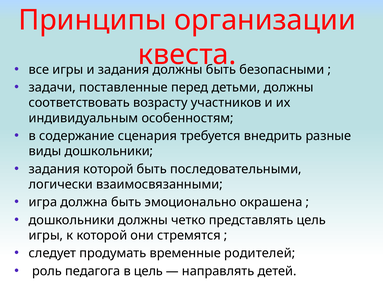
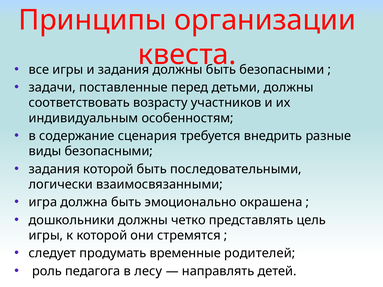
виды дошкольники: дошкольники -> безопасными (109, 151)
в цель: цель -> лесу (148, 271)
